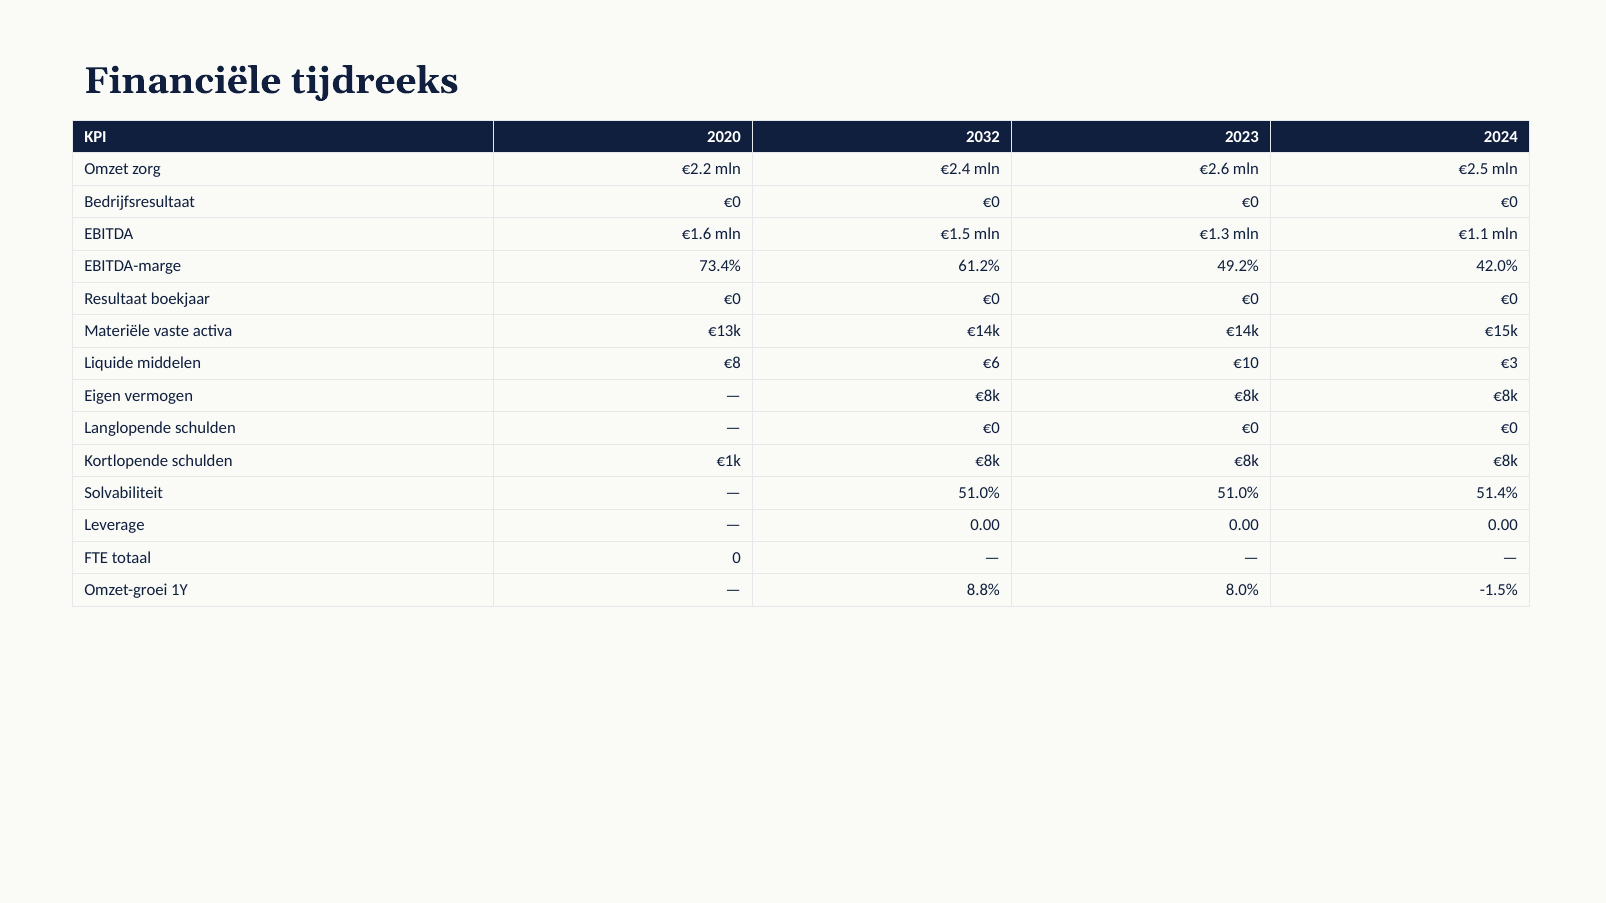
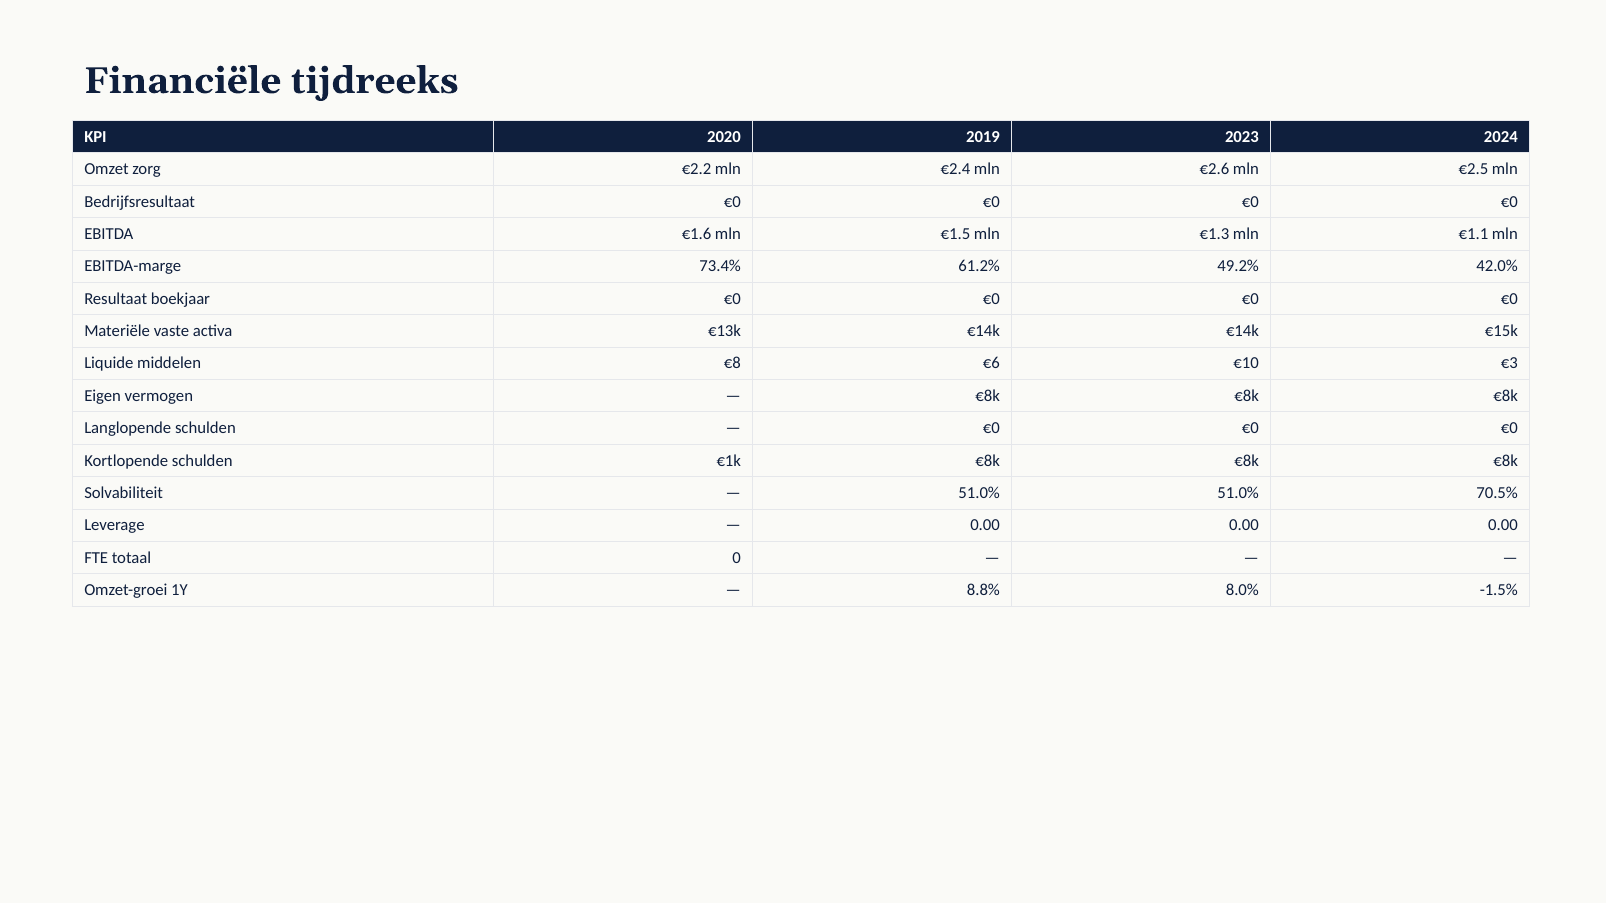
2032: 2032 -> 2019 (983, 137)
51.4%: 51.4% -> 70.5% (1497, 493)
